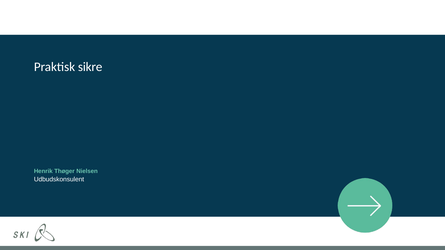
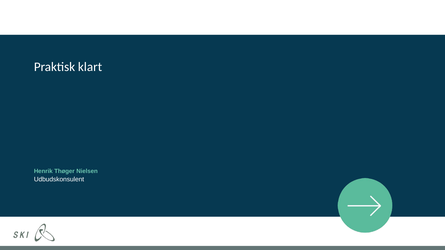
sikre: sikre -> klart (90, 67)
